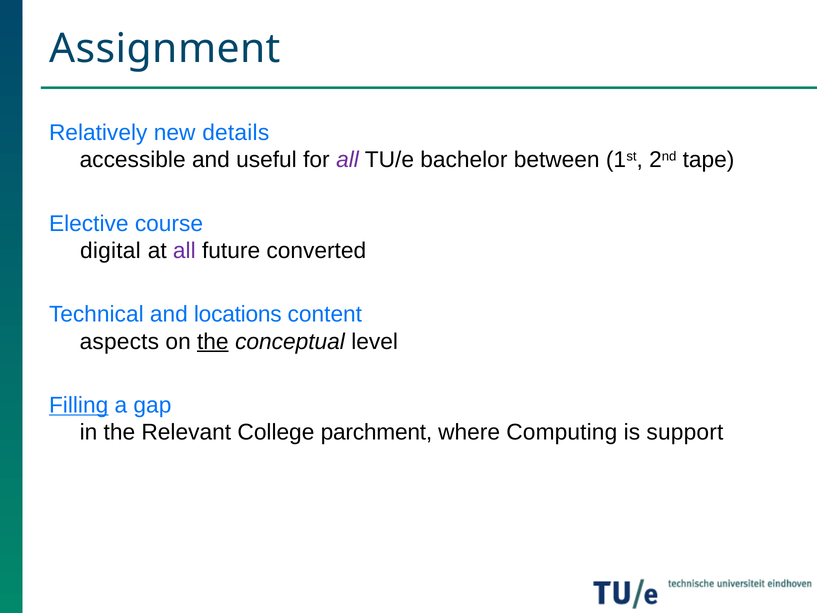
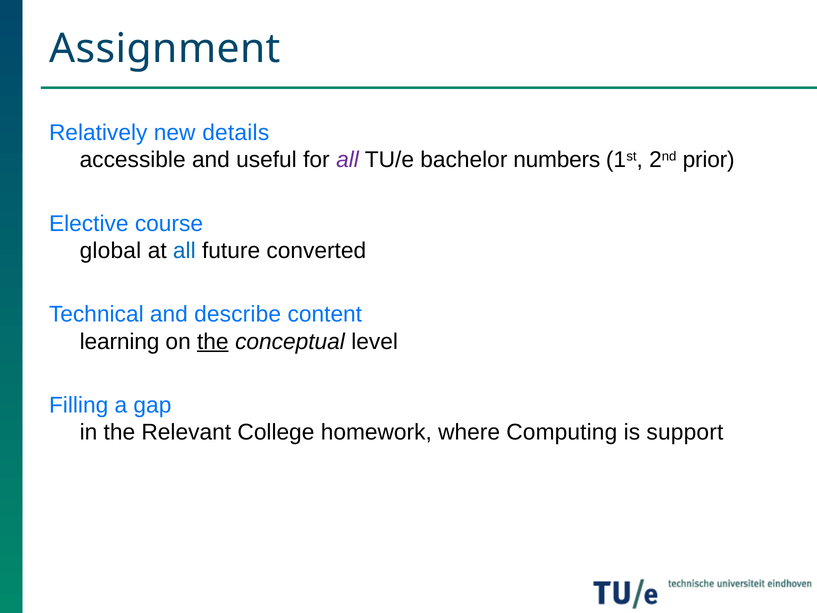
between: between -> numbers (557, 160)
tape: tape -> prior (709, 160)
digital: digital -> global (110, 251)
all colour: purple -> blue (184, 251)
locations: locations -> describe (238, 314)
aspects: aspects -> learning (120, 341)
Filling underline: present -> none (79, 405)
parchment: parchment -> homework (376, 432)
